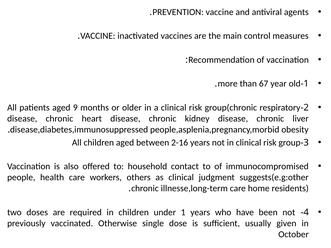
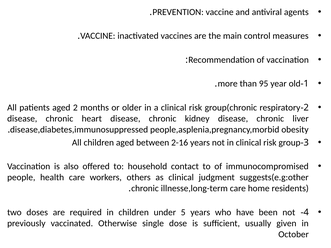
67: 67 -> 95 (264, 84)
aged 9: 9 -> 2 (75, 108)
under 1: 1 -> 5 (183, 213)
